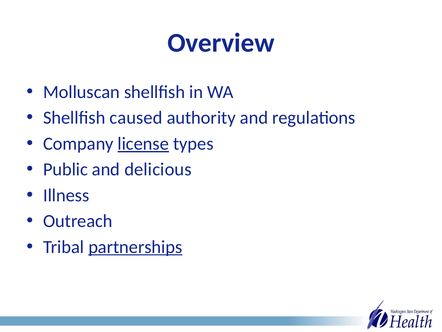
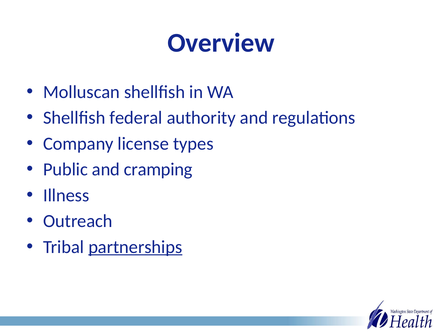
caused: caused -> federal (136, 118)
license underline: present -> none (143, 143)
delicious: delicious -> cramping (158, 169)
